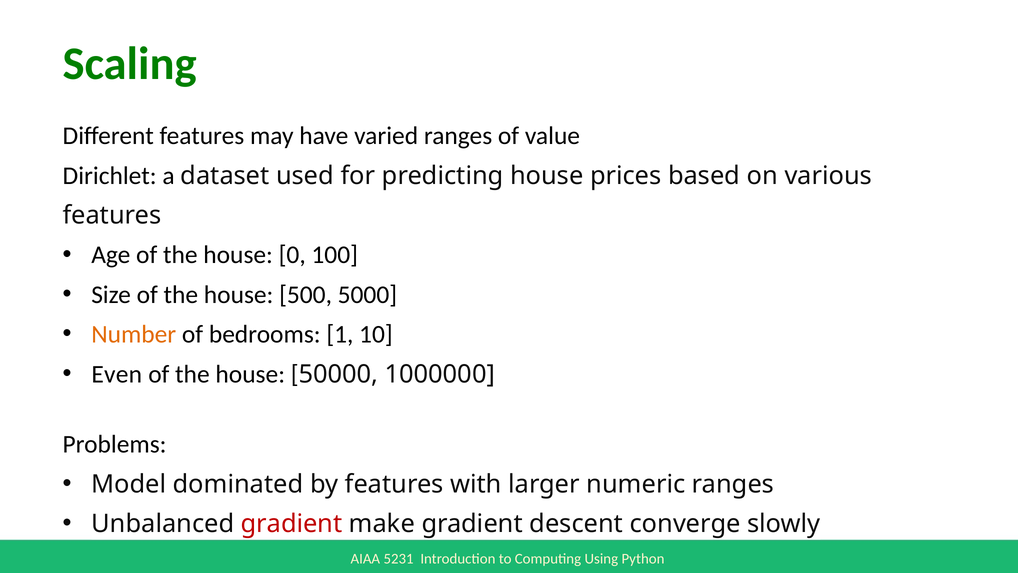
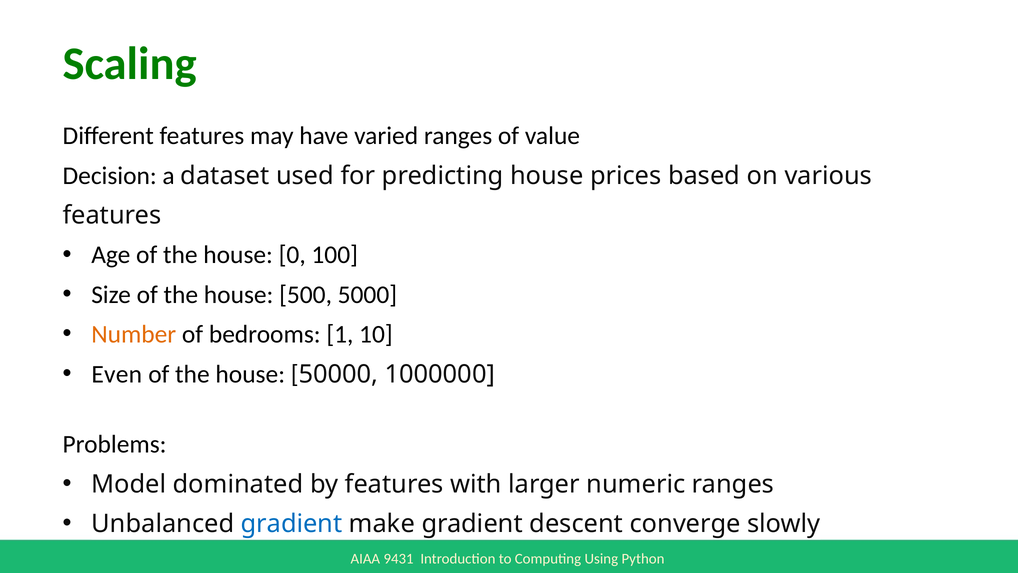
Dirichlet: Dirichlet -> Decision (110, 175)
gradient colour: red -> blue (292, 523)
5231: 5231 -> 9431 (399, 558)
